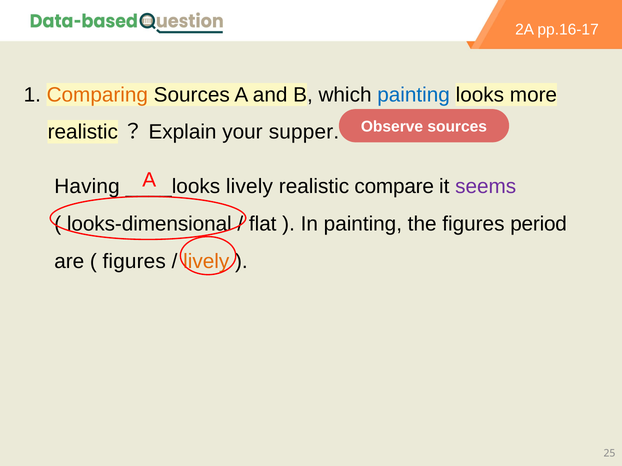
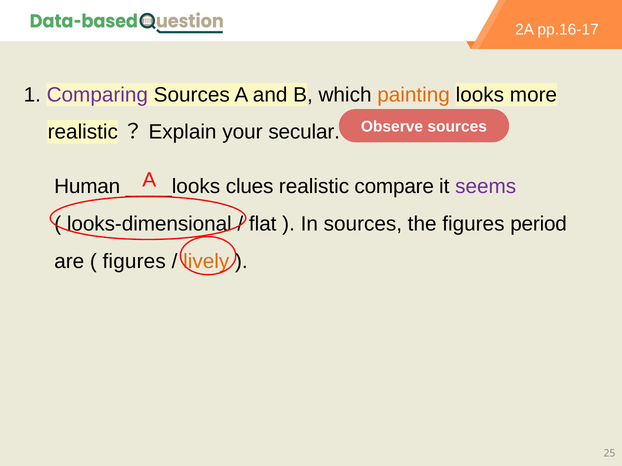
Comparing colour: orange -> purple (97, 95)
painting colour: blue -> orange (414, 95)
supper: supper -> secular (304, 132)
Having: Having -> Human (87, 187)
lively: lively -> clues (250, 187)
In painting: painting -> sources (363, 224)
